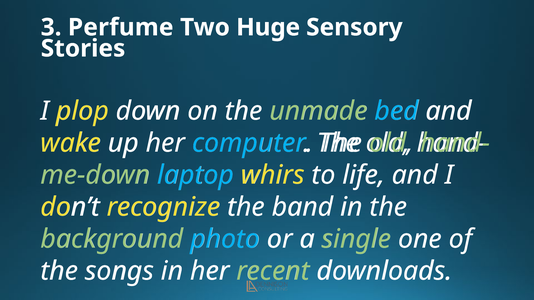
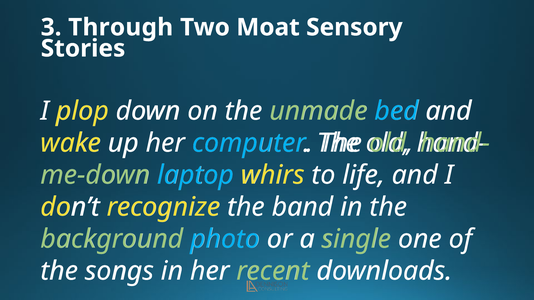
Perfume: Perfume -> Through (121, 27)
Huge: Huge -> Moat (268, 27)
